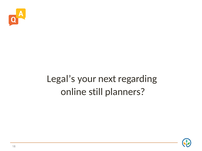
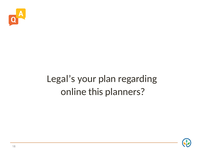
next: next -> plan (107, 79)
still: still -> this (96, 92)
